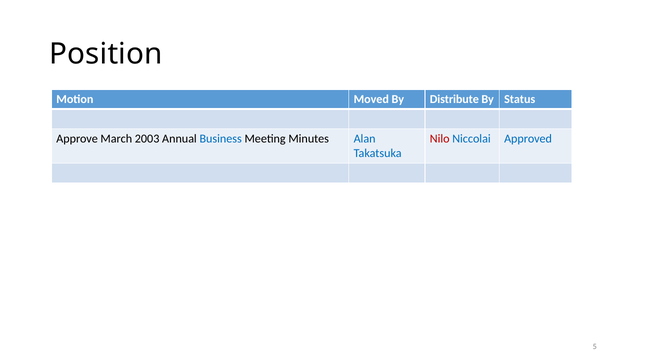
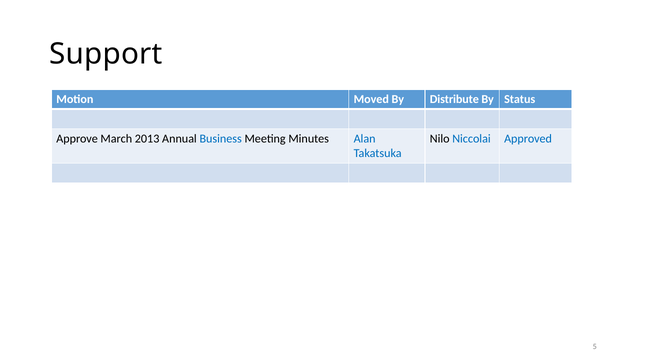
Position: Position -> Support (106, 54)
2003: 2003 -> 2013 (147, 139)
Nilo colour: red -> black (440, 139)
